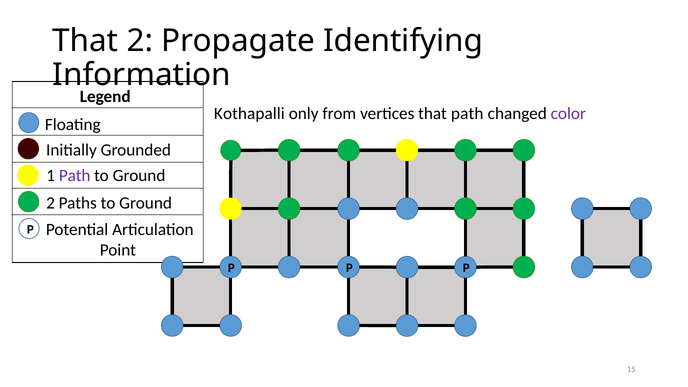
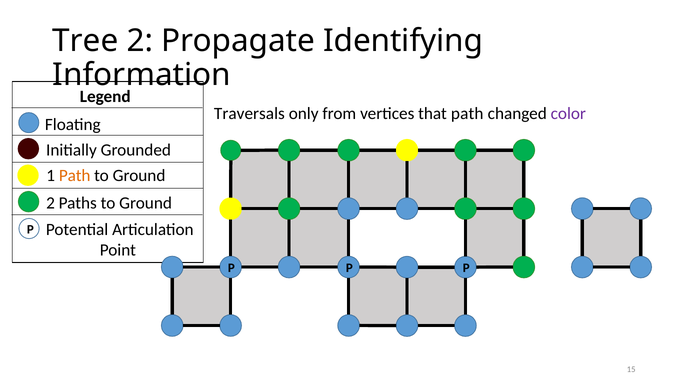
That: That -> Tree (85, 41)
Kothapalli: Kothapalli -> Traversals (249, 114)
Path colour: purple -> orange (75, 176)
